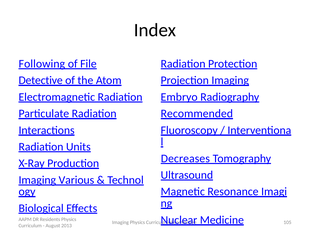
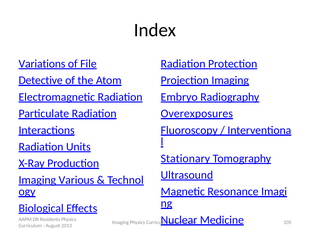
Following: Following -> Variations (42, 64)
Recommended: Recommended -> Overexposures (197, 113)
Decreases: Decreases -> Stationary (185, 158)
